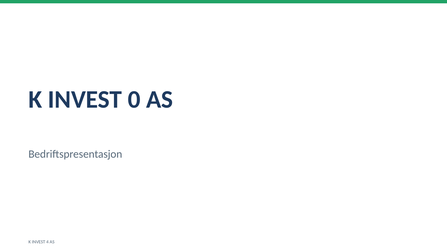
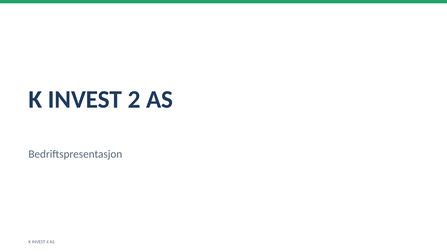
0: 0 -> 2 (134, 99)
